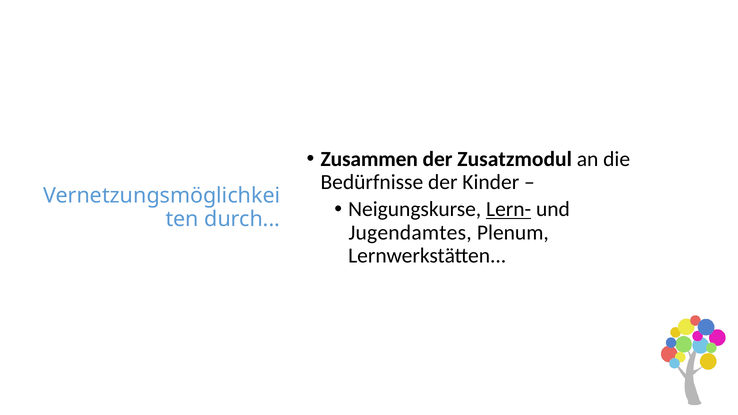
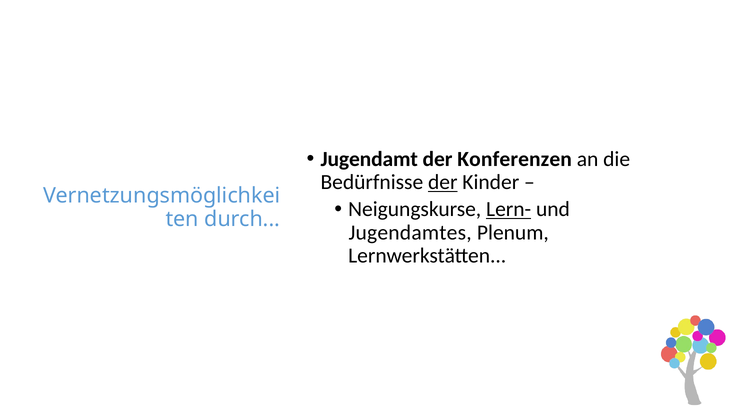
Zusammen: Zusammen -> Jugendamt (369, 159)
Zusatzmodul: Zusatzmodul -> Konferenzen (515, 159)
der underline: none -> present (443, 182)
